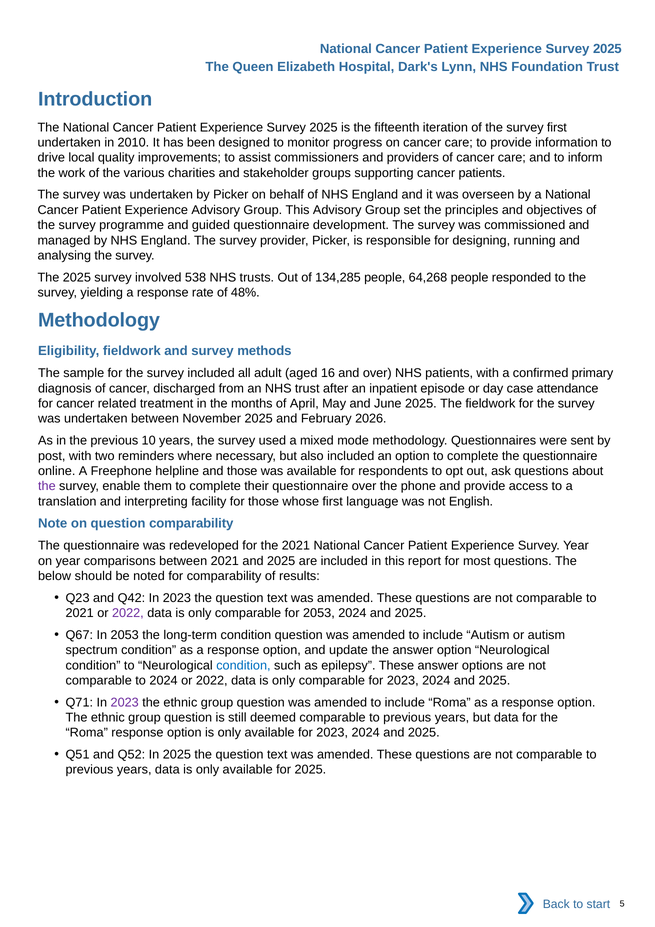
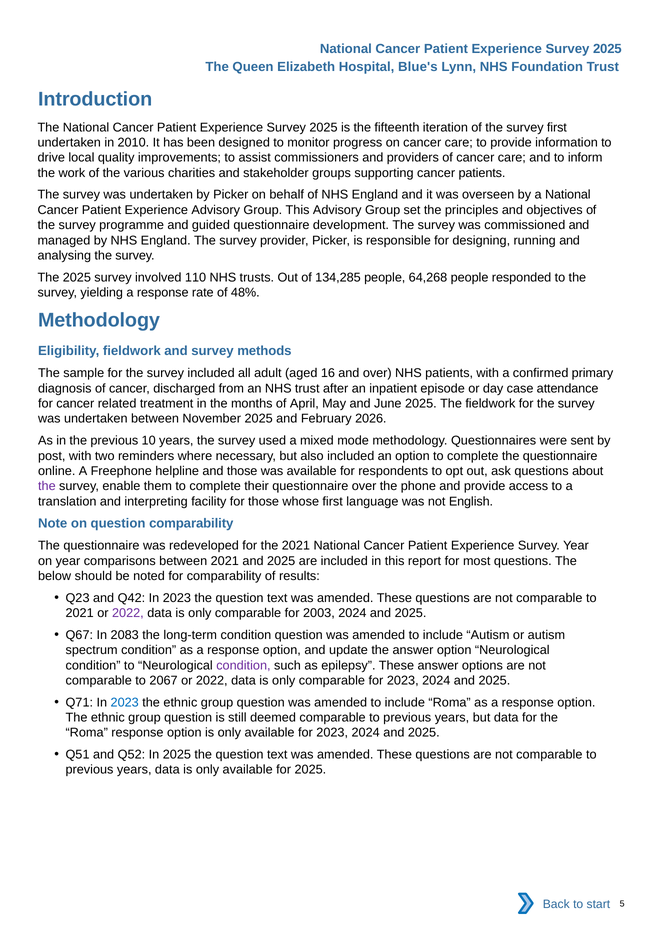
Dark's: Dark's -> Blue's (418, 67)
538: 538 -> 110 (196, 277)
for 2053: 2053 -> 2003 (319, 613)
In 2053: 2053 -> 2083 (125, 635)
condition colour: blue -> purple (243, 665)
to 2024: 2024 -> 2067 (164, 680)
2023 colour: purple -> blue (125, 702)
